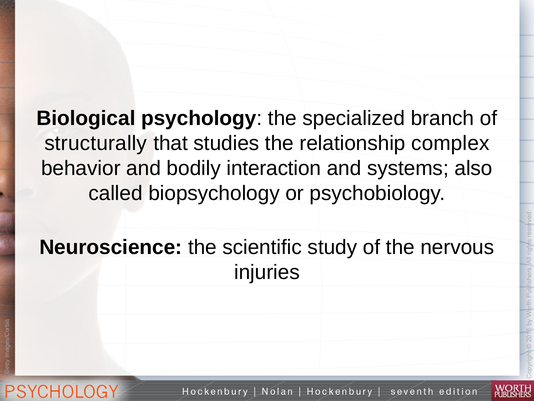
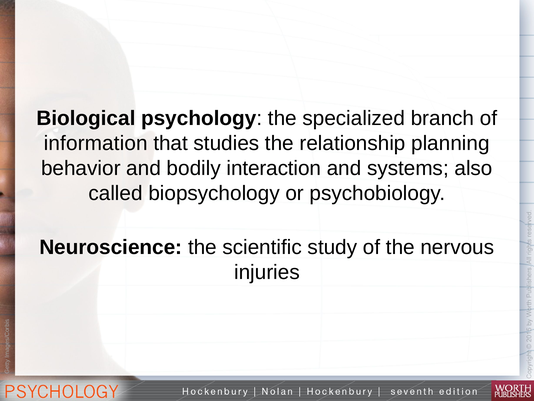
structurally: structurally -> information (96, 143)
complex: complex -> planning (450, 143)
